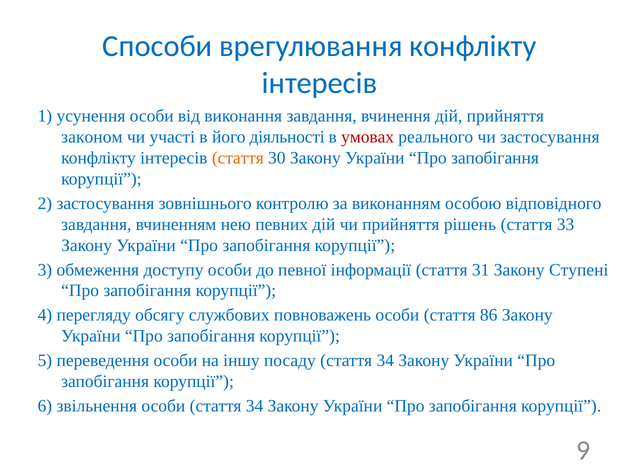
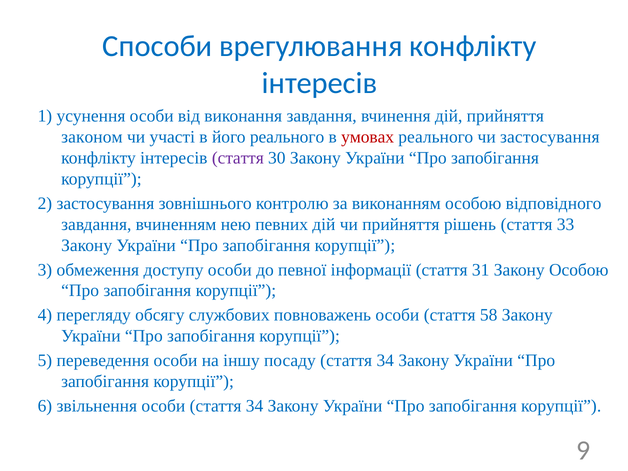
його діяльності: діяльності -> реального (287, 137)
стаття colour: orange -> purple (238, 158)
Закону Ступені: Ступені -> Особою (579, 270)
86: 86 -> 58 (489, 315)
